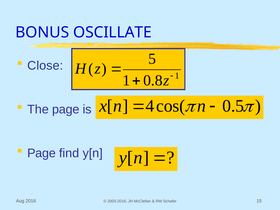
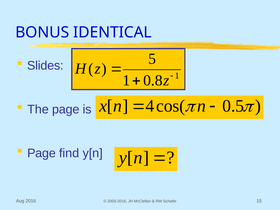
OSCILLATE: OSCILLATE -> IDENTICAL (112, 32)
Close: Close -> Slides (45, 66)
